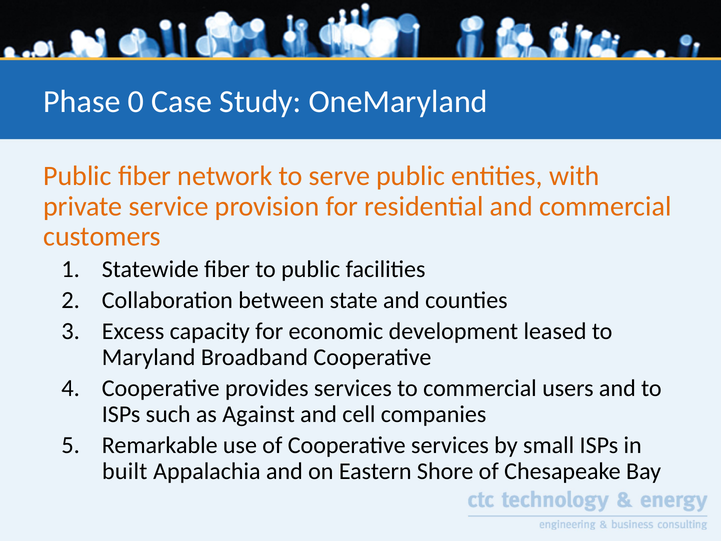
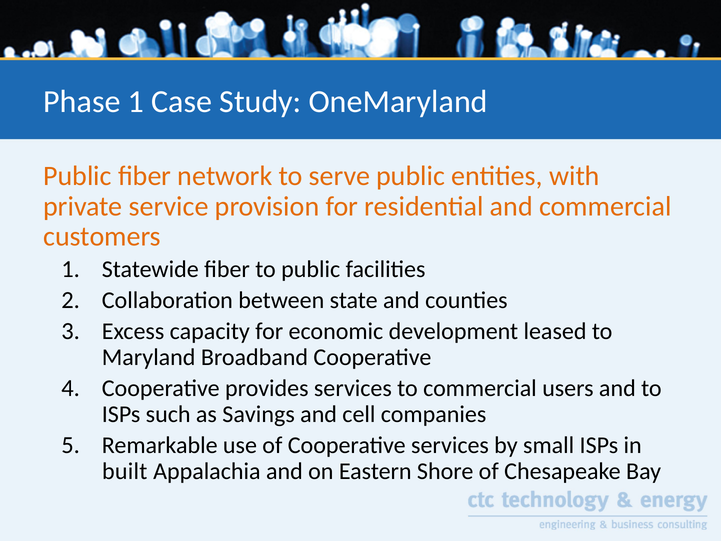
Phase 0: 0 -> 1 (136, 102)
Against: Against -> Savings (259, 414)
